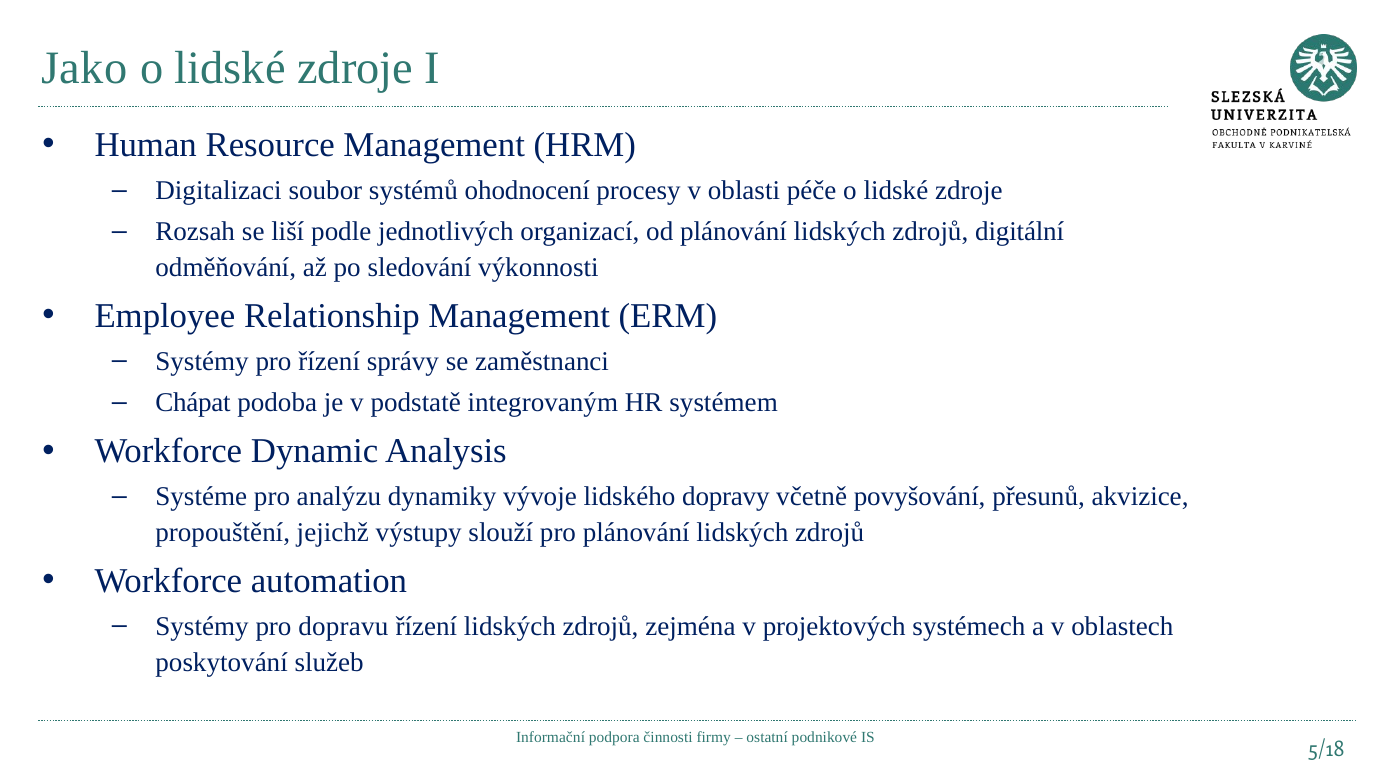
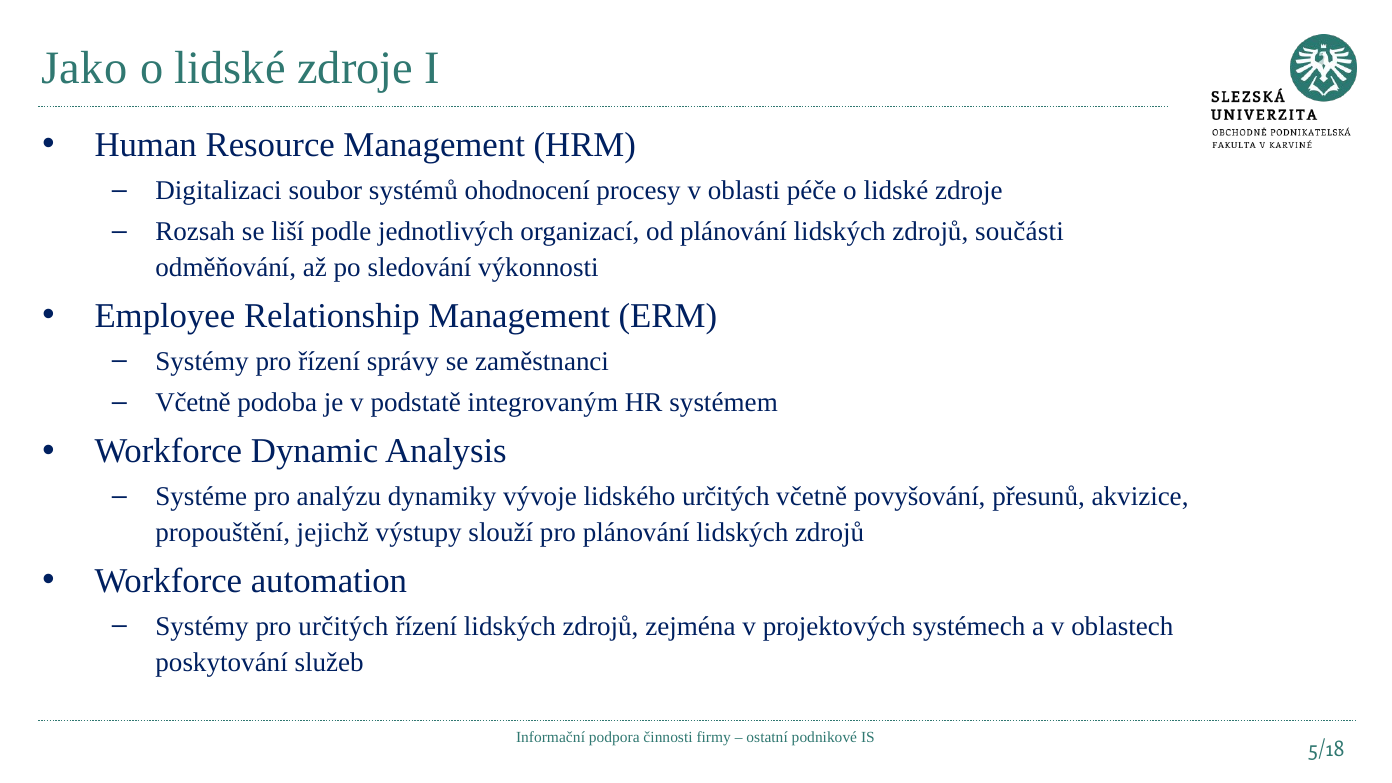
digitální: digitální -> součásti (1019, 232)
Chápat: Chápat -> Včetně (193, 403)
lidského dopravy: dopravy -> určitých (726, 497)
pro dopravu: dopravu -> určitých (343, 626)
